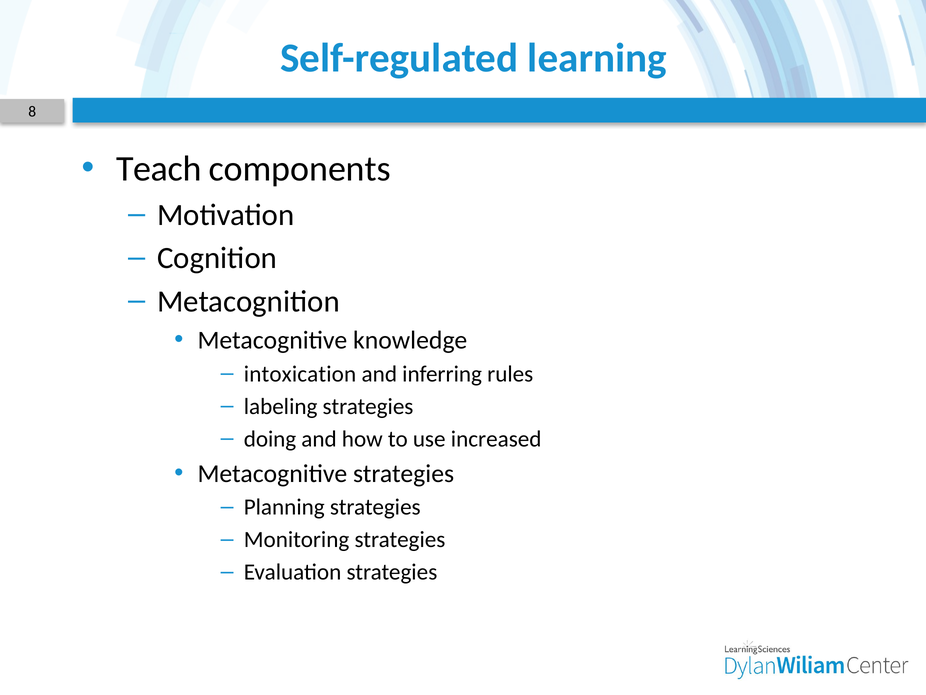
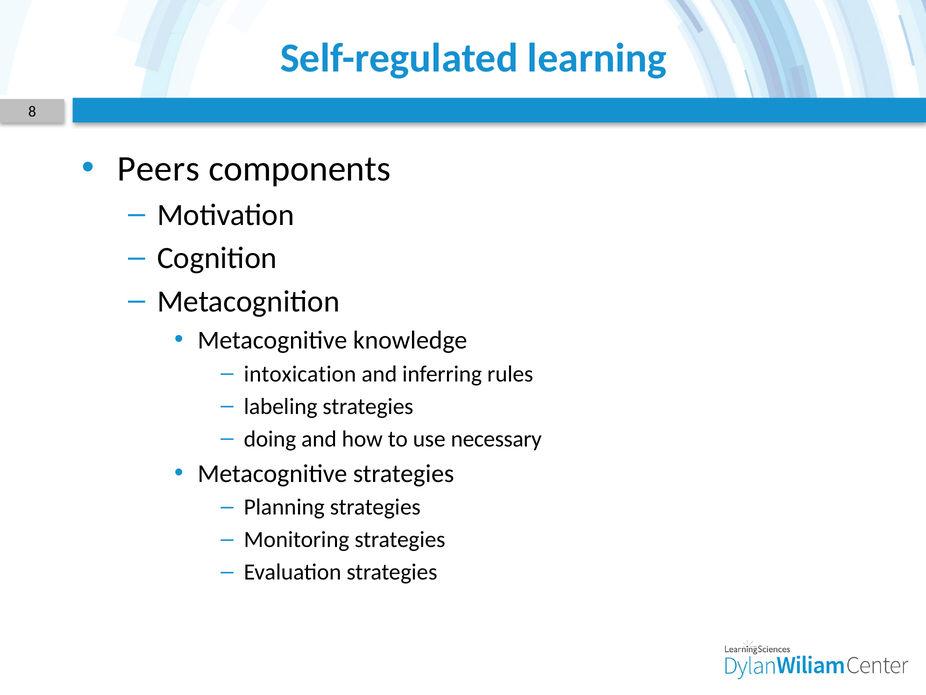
Teach: Teach -> Peers (158, 169)
increased: increased -> necessary (496, 439)
